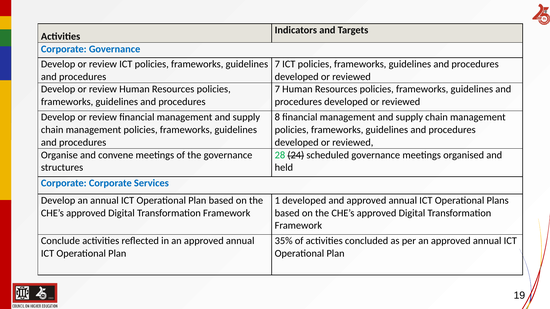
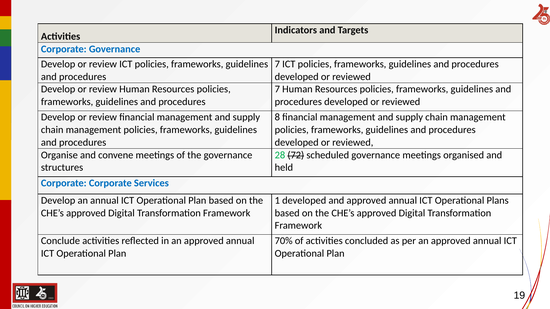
24: 24 -> 72 (296, 155)
35%: 35% -> 70% (284, 241)
